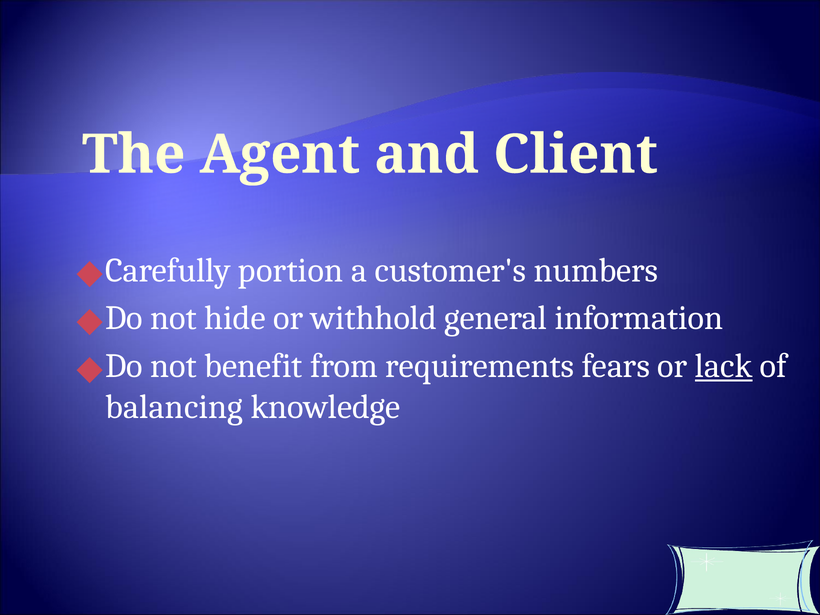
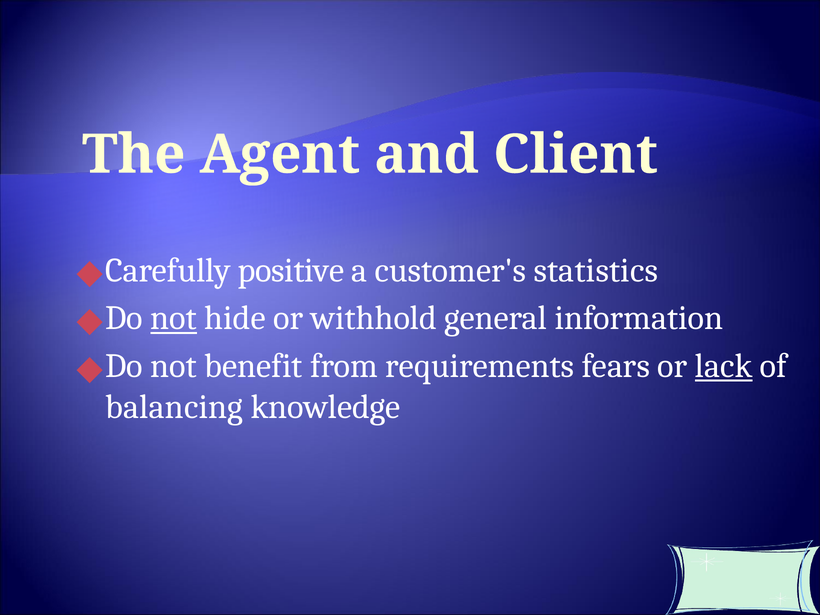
portion: portion -> positive (291, 270)
numbers: numbers -> statistics (596, 270)
not underline: none -> present (174, 318)
